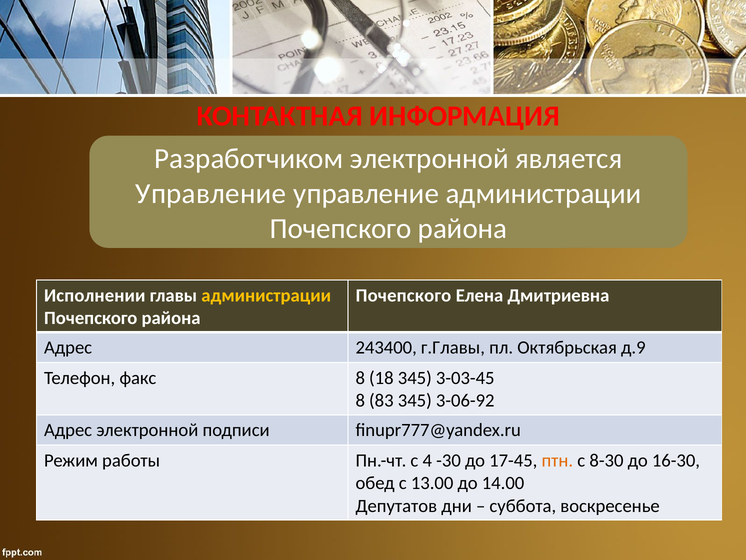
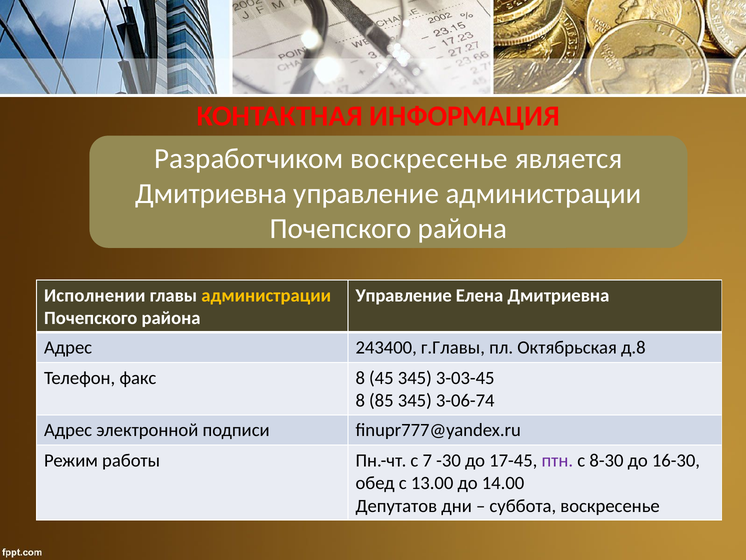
Разработчиком электронной: электронной -> воскресенье (429, 159)
Управление: Управление -> Дмитриевна (211, 194)
Почепского: Почепского -> Управление (404, 295)
д.9: д.9 -> д.8 (633, 347)
18: 18 -> 45 (381, 378)
83: 83 -> 85 (381, 400)
3-06-92: 3-06-92 -> 3-06-74 (465, 400)
4: 4 -> 7 (427, 460)
птн colour: orange -> purple (557, 460)
